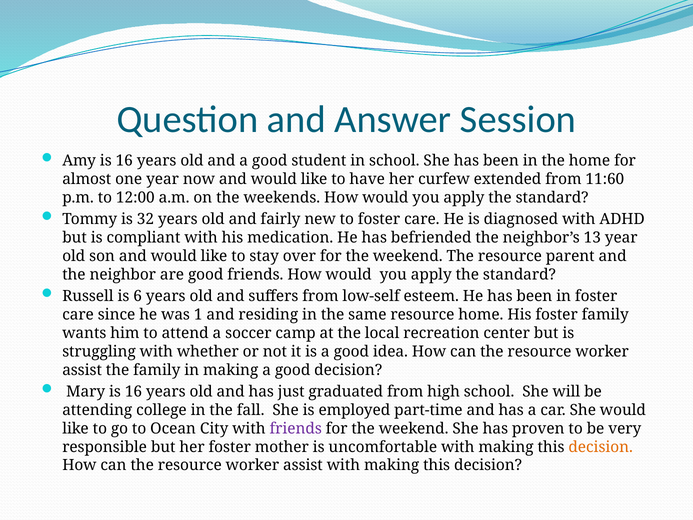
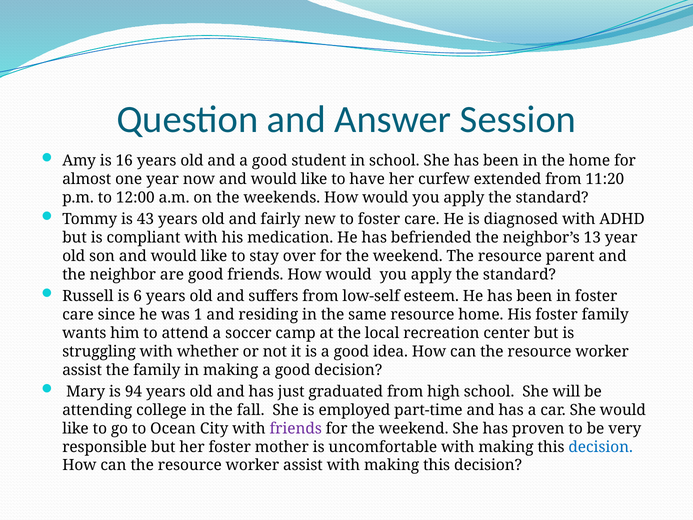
11:60: 11:60 -> 11:20 (605, 179)
32: 32 -> 43 (145, 219)
Mary is 16: 16 -> 94 (133, 391)
decision colour: orange -> blue (601, 447)
